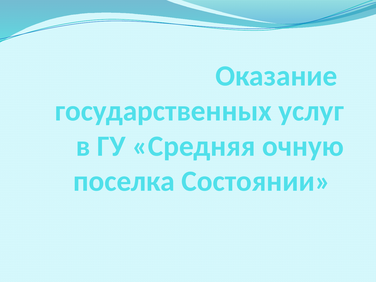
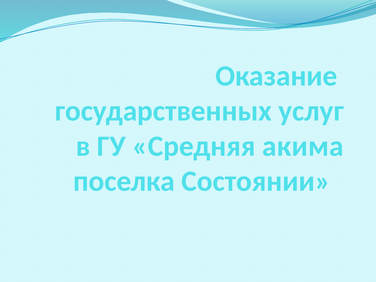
очную: очную -> акима (303, 146)
